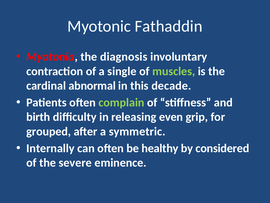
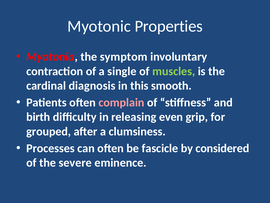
Fathaddin: Fathaddin -> Properties (169, 26)
diagnosis: diagnosis -> symptom (124, 57)
abnormal: abnormal -> diagnosis (92, 85)
decade: decade -> smooth (171, 85)
complain colour: light green -> pink (121, 102)
symmetric: symmetric -> clumsiness (137, 131)
Internally: Internally -> Processes (50, 148)
healthy: healthy -> fascicle (160, 148)
